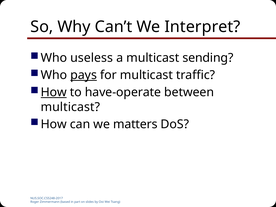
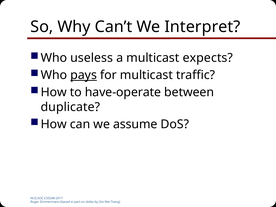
sending: sending -> expects (208, 58)
How underline: present -> none (54, 92)
multicast: multicast -> duplicate (70, 107)
matters: matters -> assume (135, 124)
